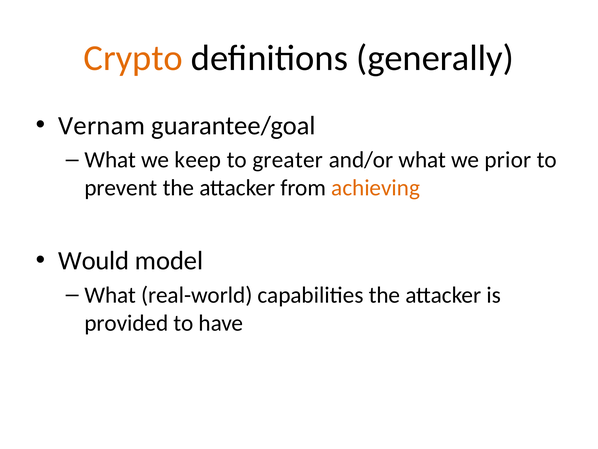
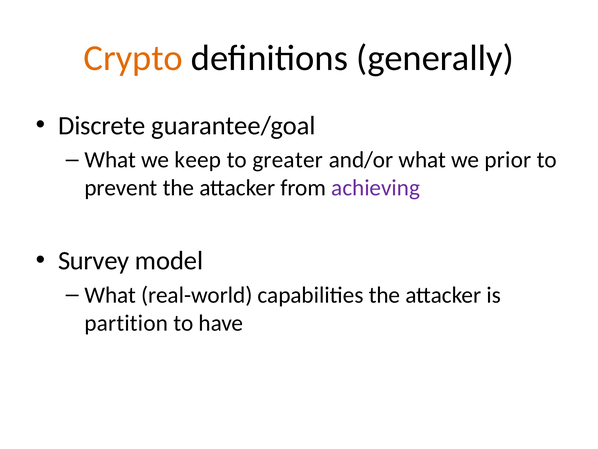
Vernam: Vernam -> Discrete (102, 125)
achieving colour: orange -> purple (376, 188)
Would: Would -> Survey (94, 260)
provided: provided -> partition (126, 323)
